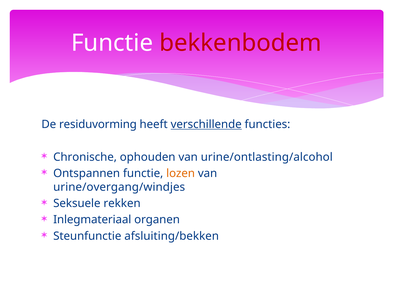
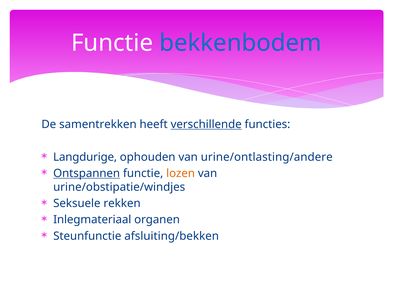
bekkenbodem colour: red -> blue (240, 43)
residuvorming: residuvorming -> samentrekken (98, 125)
Chronische: Chronische -> Langdurige (85, 157)
urine/ontlasting/alcohol: urine/ontlasting/alcohol -> urine/ontlasting/andere (267, 157)
Ontspannen underline: none -> present (87, 174)
urine/overgang/windjes: urine/overgang/windjes -> urine/obstipatie/windjes (119, 188)
